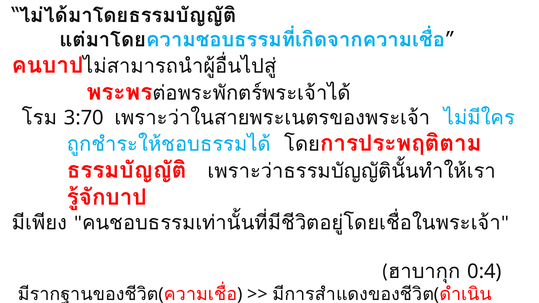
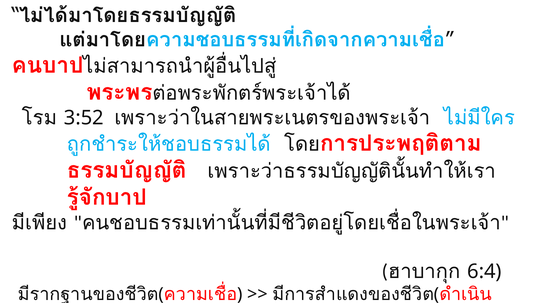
3:70: 3:70 -> 3:52 (84, 118)
0:4: 0:4 -> 6:4 (484, 272)
